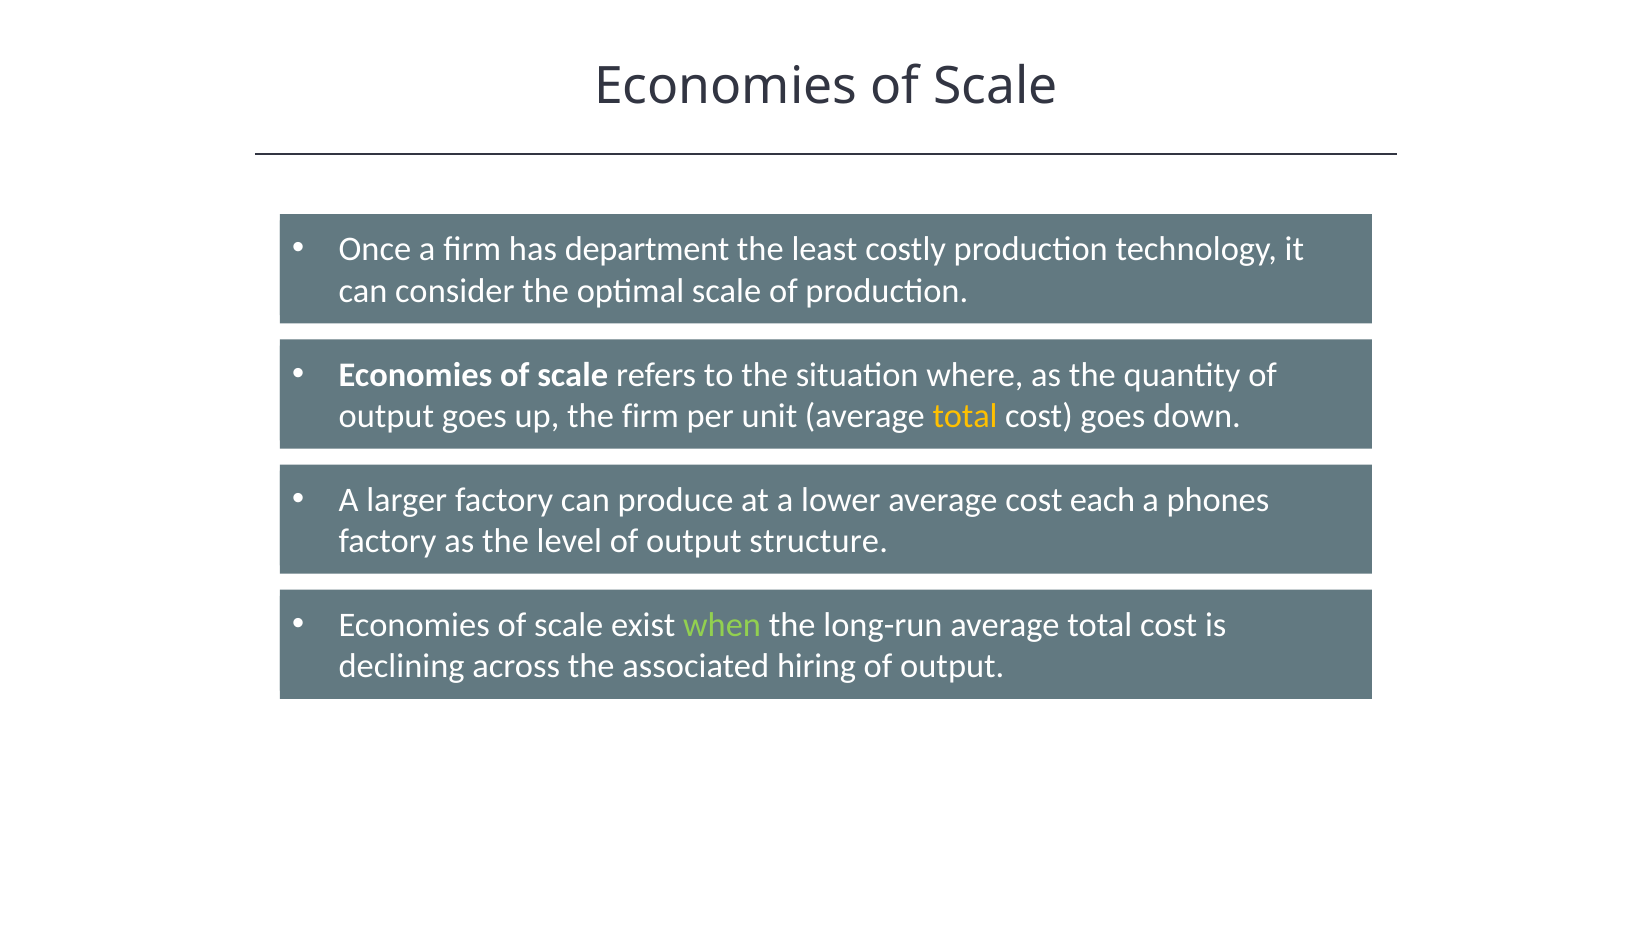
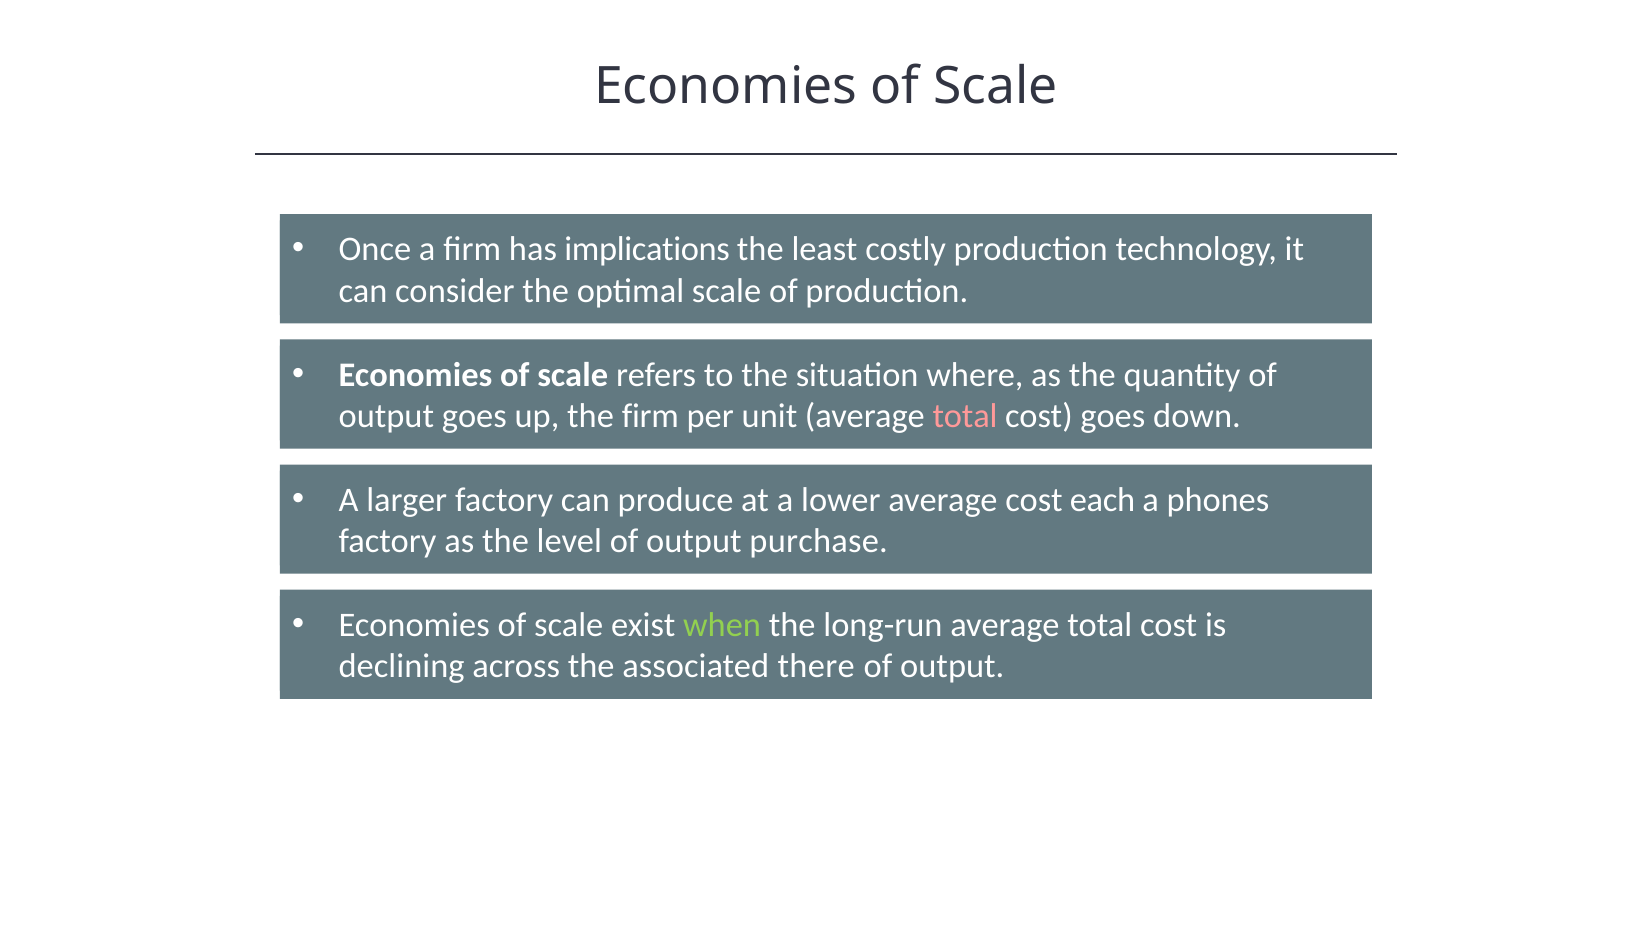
department: department -> implications (647, 250)
total colour: yellow -> pink (965, 416)
structure: structure -> purchase (819, 541)
hiring: hiring -> there (816, 666)
